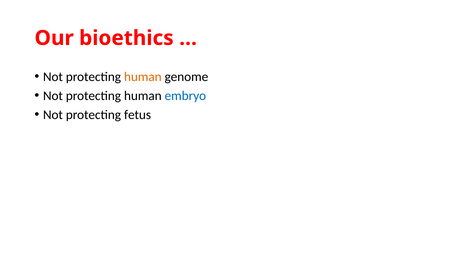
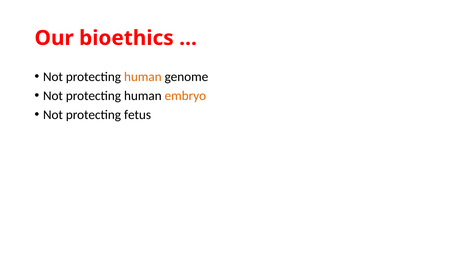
embryo colour: blue -> orange (185, 96)
